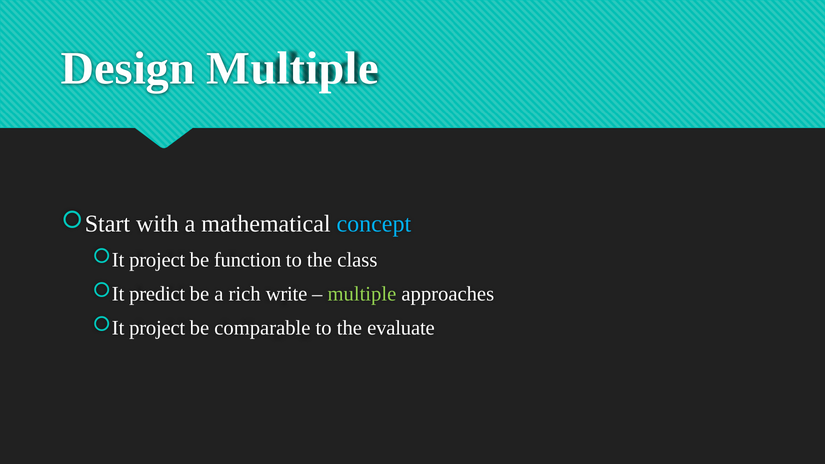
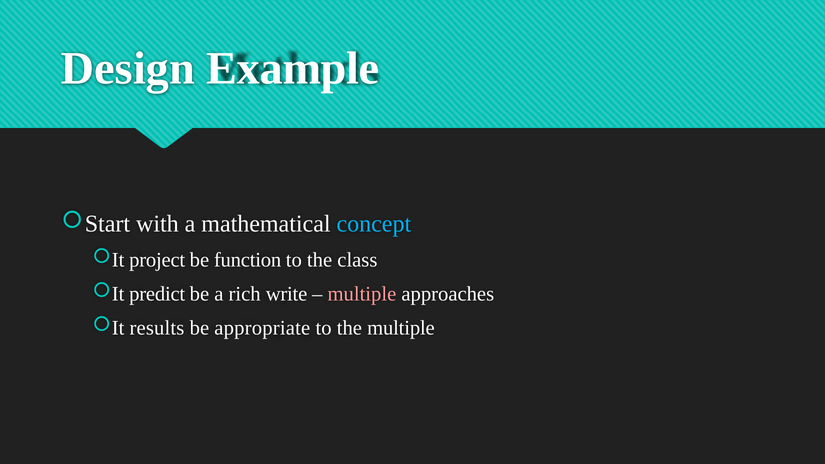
Design Multiple: Multiple -> Example (293, 68)
multiple colour: light green -> pink (362, 294)
project: project -> results (157, 328)
comparable: comparable -> appropriate (262, 328)
the evaluate: evaluate -> multiple (401, 328)
